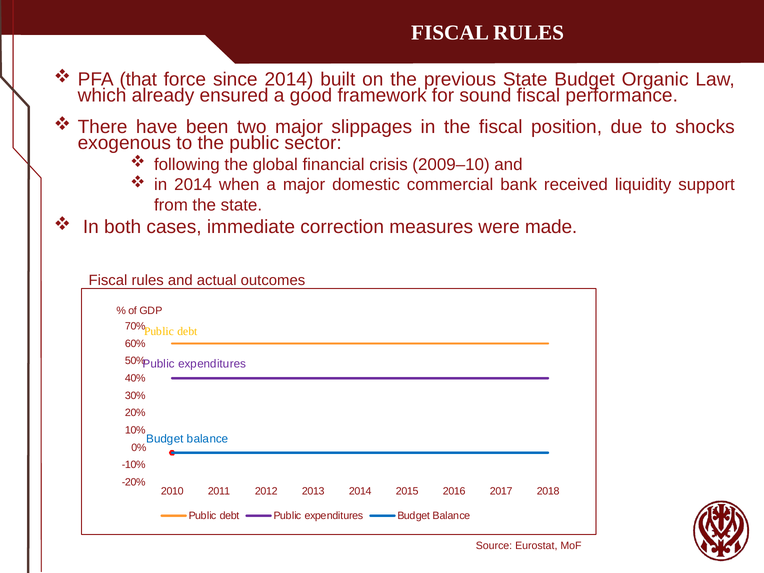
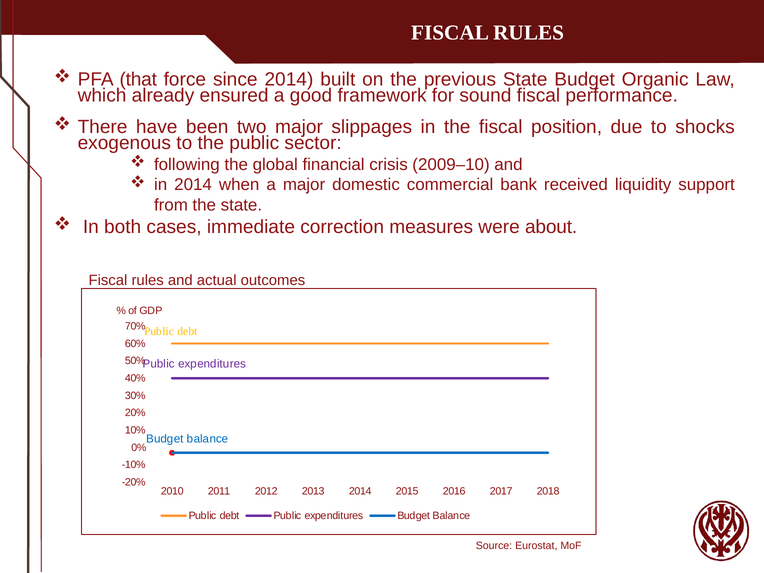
made: made -> about (551, 227)
